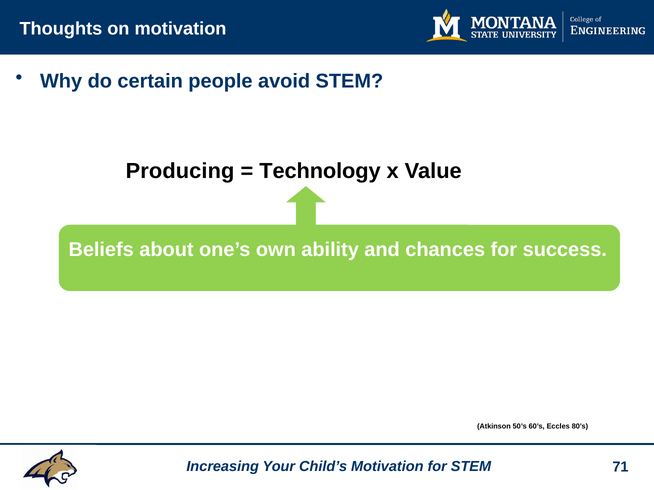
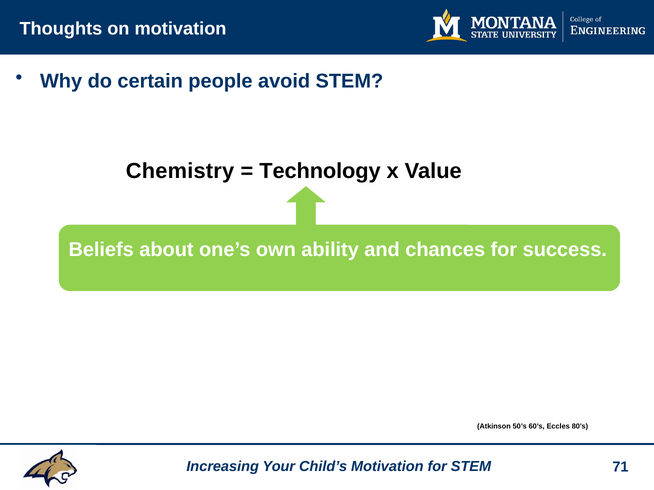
Producing: Producing -> Chemistry (180, 171)
